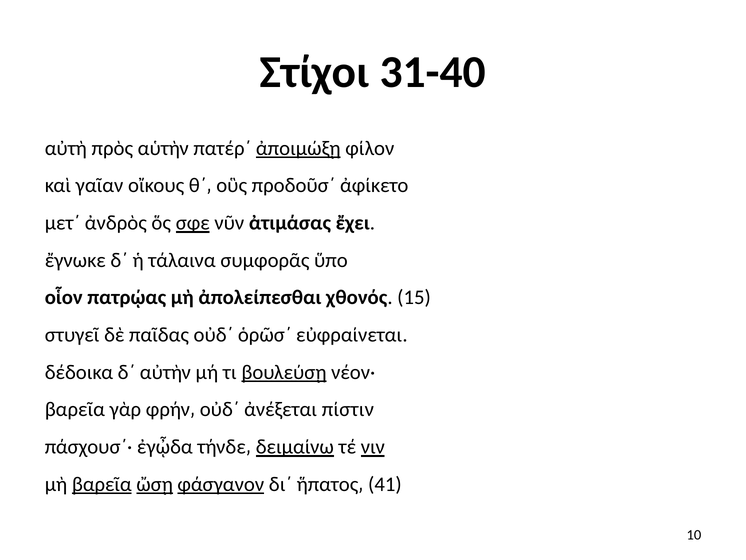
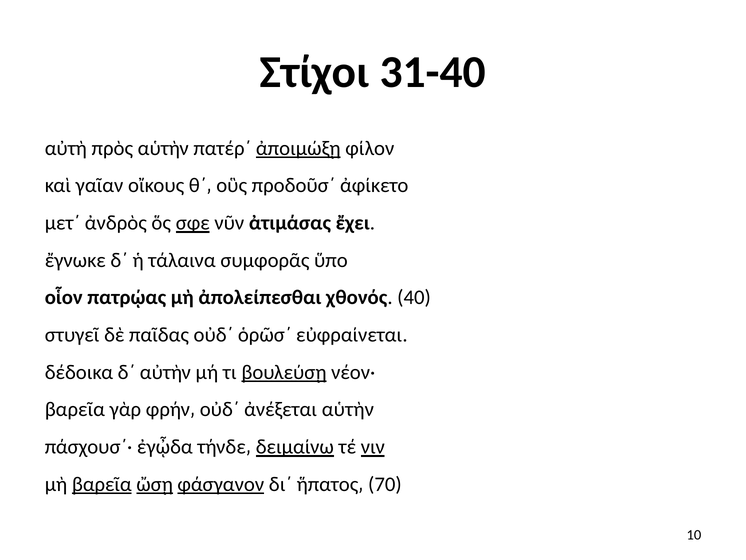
15: 15 -> 40 (414, 297)
ἀνέξεται πίστιν: πίστιν -> αὑτὴν (348, 409)
41: 41 -> 70 (385, 484)
